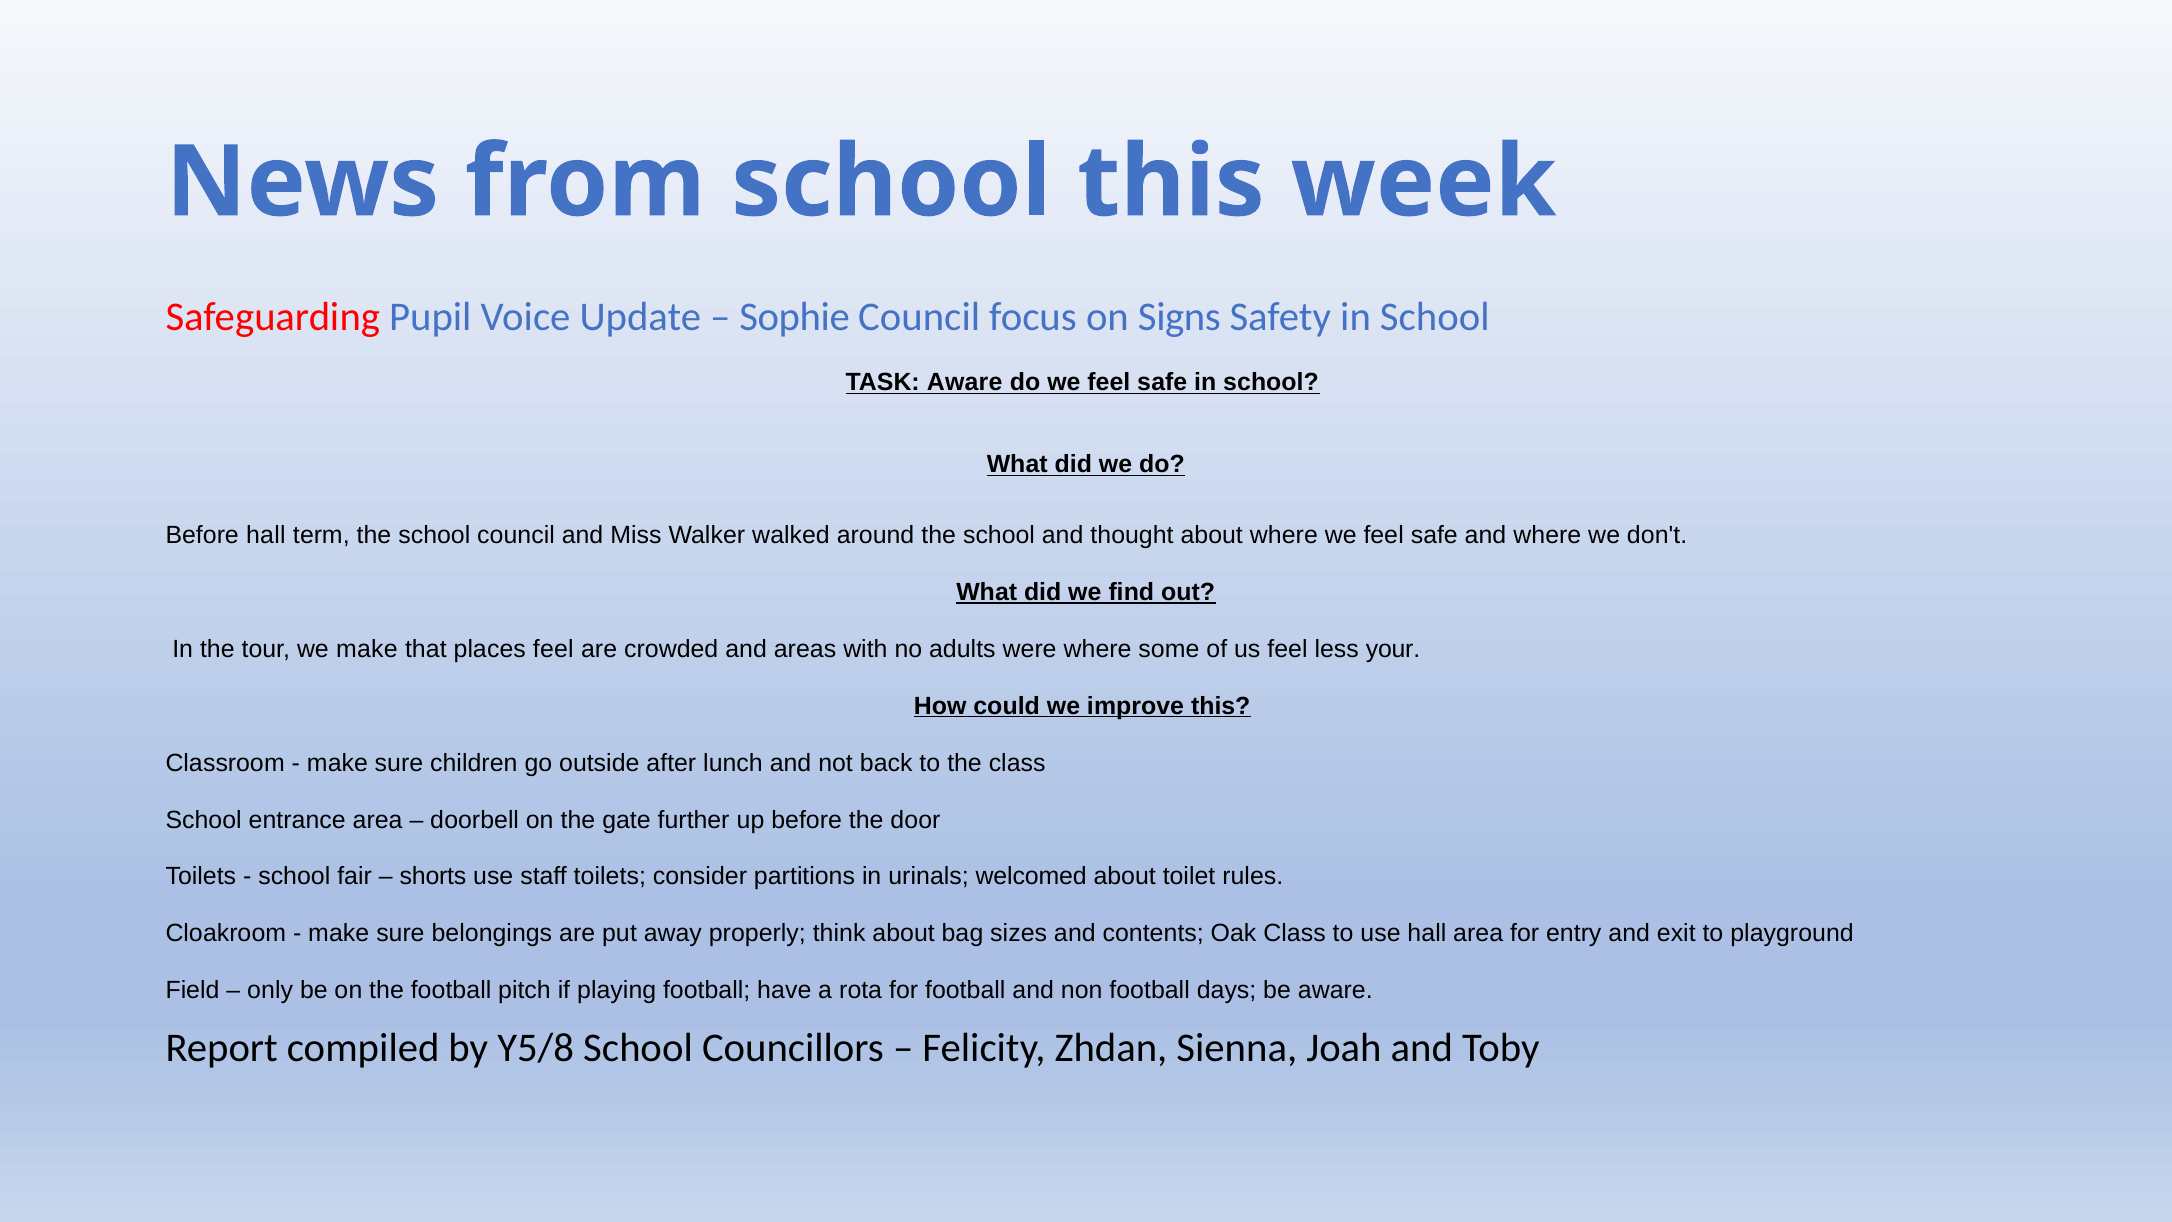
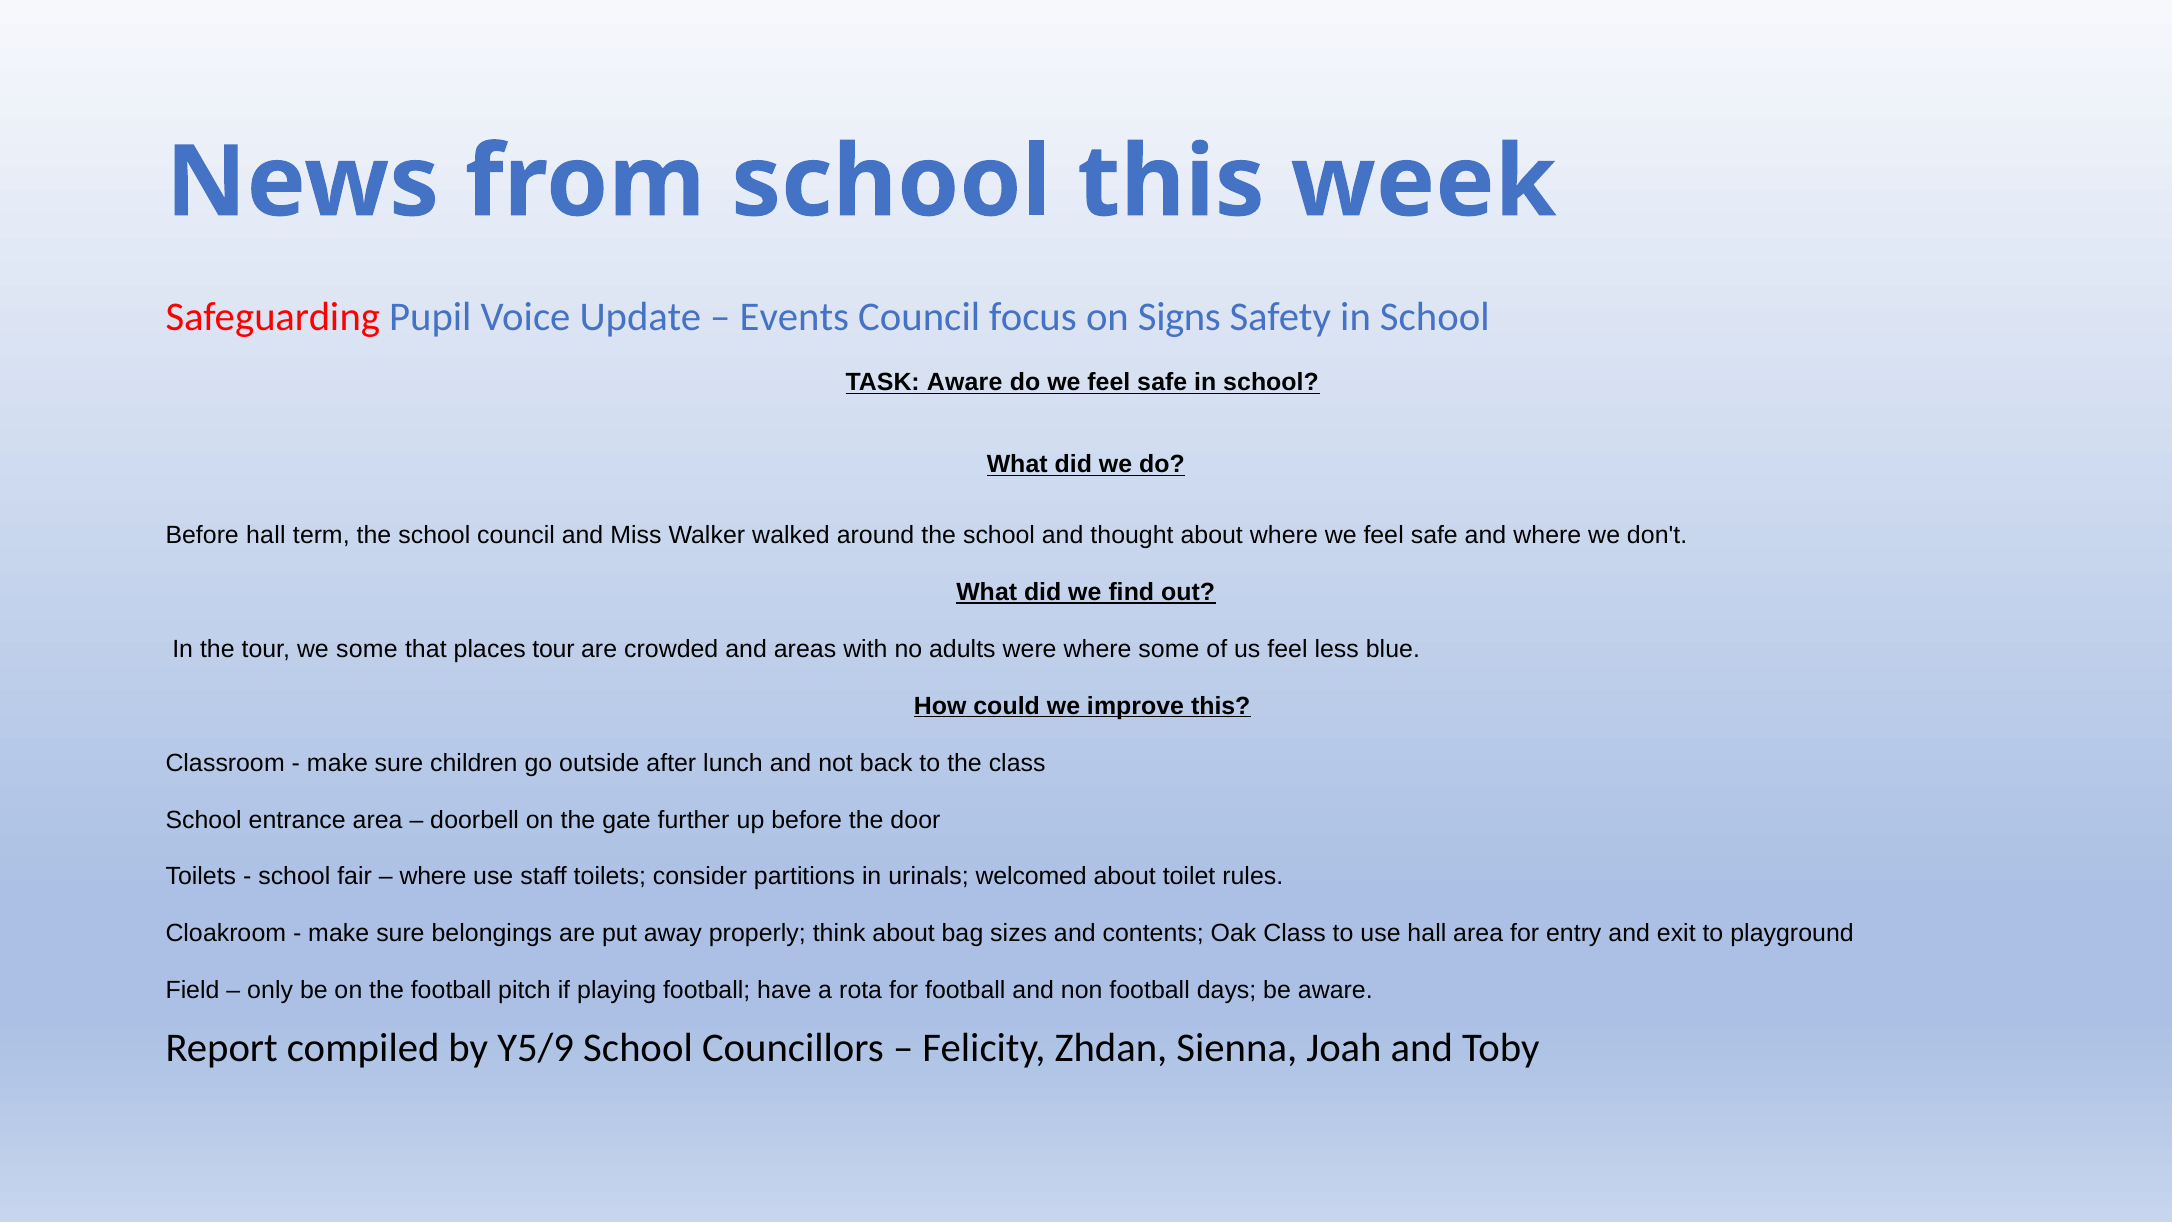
Sophie: Sophie -> Events (794, 317)
we make: make -> some (367, 649)
places feel: feel -> tour (554, 649)
your: your -> blue (1393, 649)
shorts: shorts -> where (433, 877)
Y5/8: Y5/8 -> Y5/9 (536, 1048)
